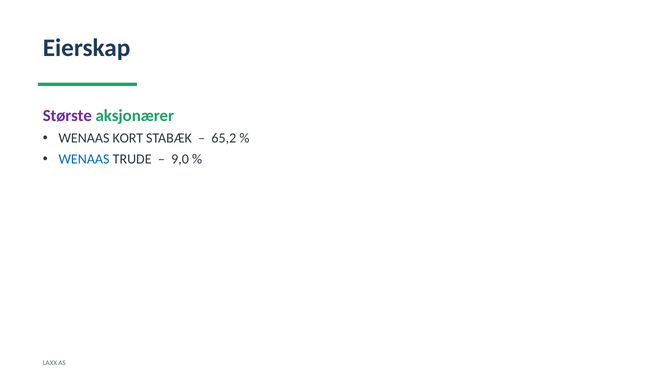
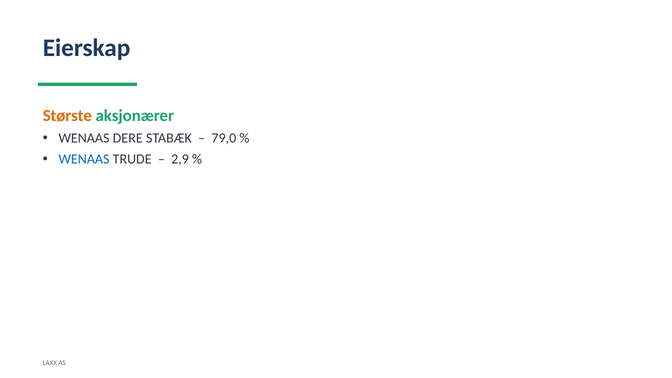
Største colour: purple -> orange (67, 116)
KORT: KORT -> DERE (128, 138)
65,2: 65,2 -> 79,0 (224, 138)
9,0: 9,0 -> 2,9 (180, 159)
